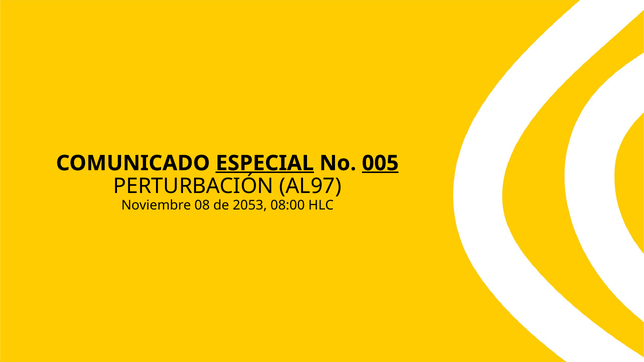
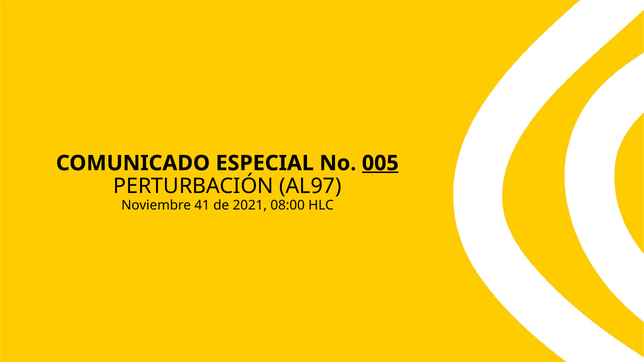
ESPECIAL underline: present -> none (265, 163)
08: 08 -> 41 (202, 205)
2053: 2053 -> 2021 (250, 205)
